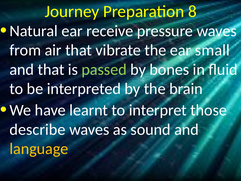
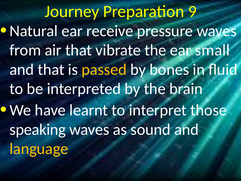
8: 8 -> 9 (192, 11)
passed colour: light green -> yellow (104, 69)
describe: describe -> speaking (38, 129)
